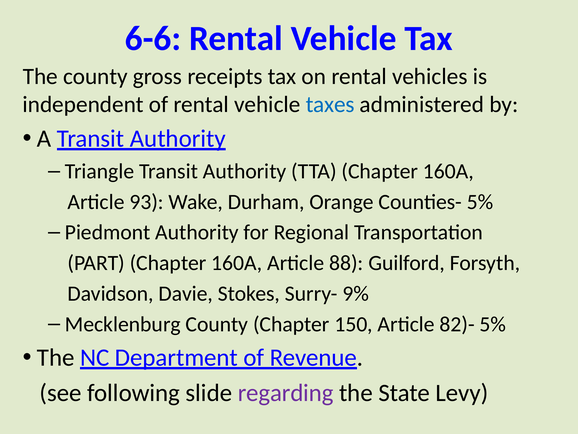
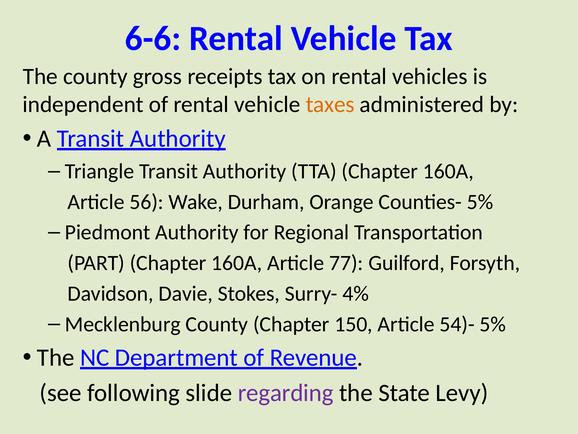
taxes colour: blue -> orange (330, 104)
93: 93 -> 56 (147, 202)
88: 88 -> 77 (346, 263)
9%: 9% -> 4% (356, 293)
82)-: 82)- -> 54)- (457, 324)
